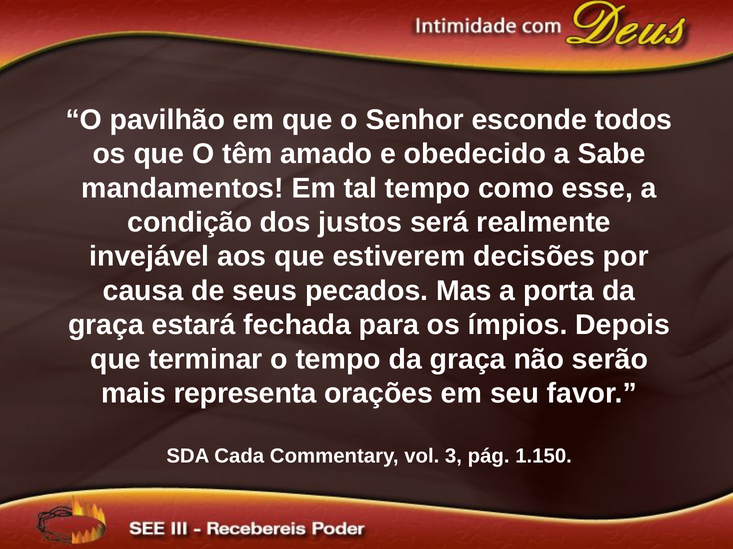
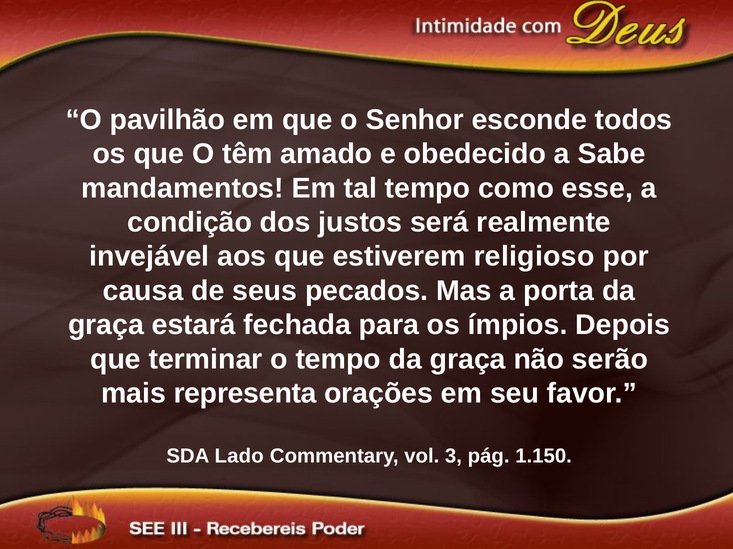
decisões: decisões -> religioso (534, 257)
Cada: Cada -> Lado (239, 457)
